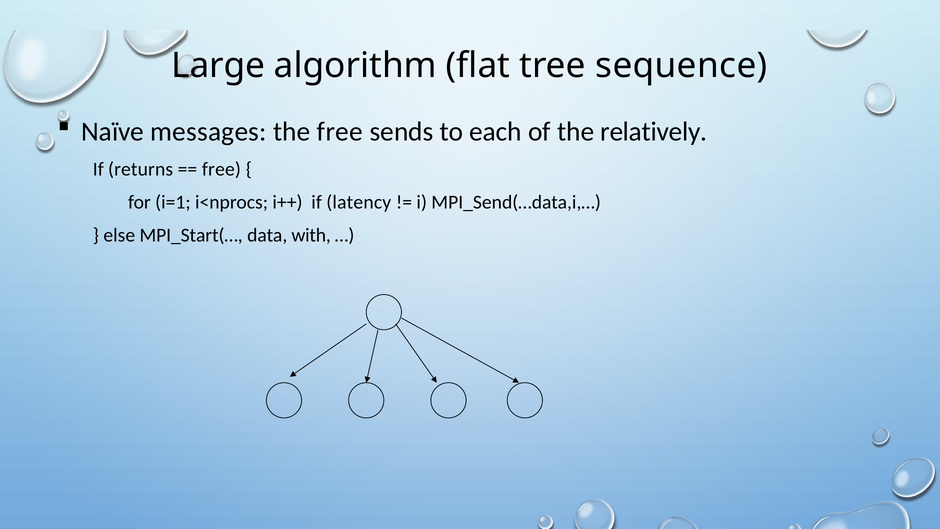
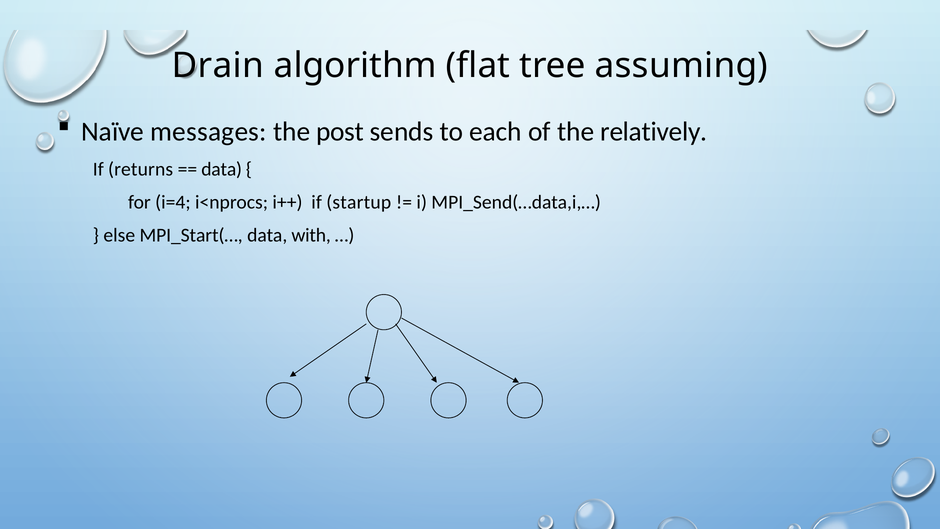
Large: Large -> Drain (218, 66)
sequence: sequence -> assuming (681, 66)
the free: free -> post (340, 132)
free: free -> data (222, 169)
i=1: i=1 -> i=4 (173, 202)
latency: latency -> startup (359, 202)
